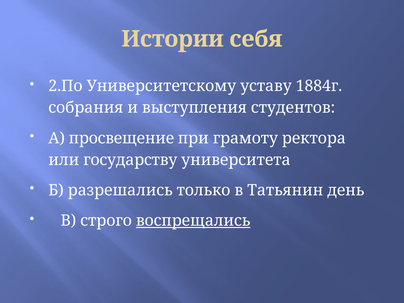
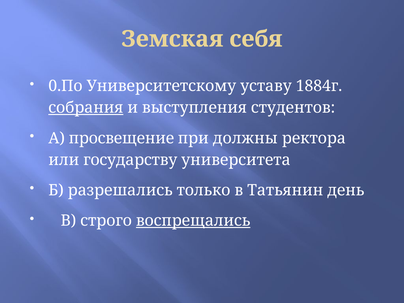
Истории: Истории -> Земская (172, 39)
2.По: 2.По -> 0.По (65, 86)
собрания underline: none -> present (86, 108)
грамоту: грамоту -> должны (245, 138)
